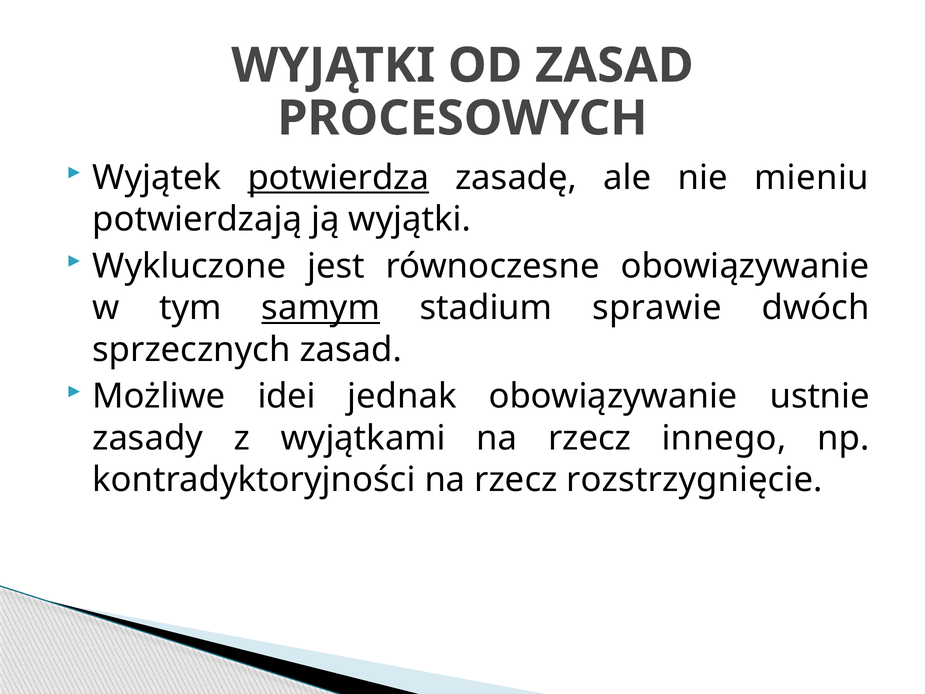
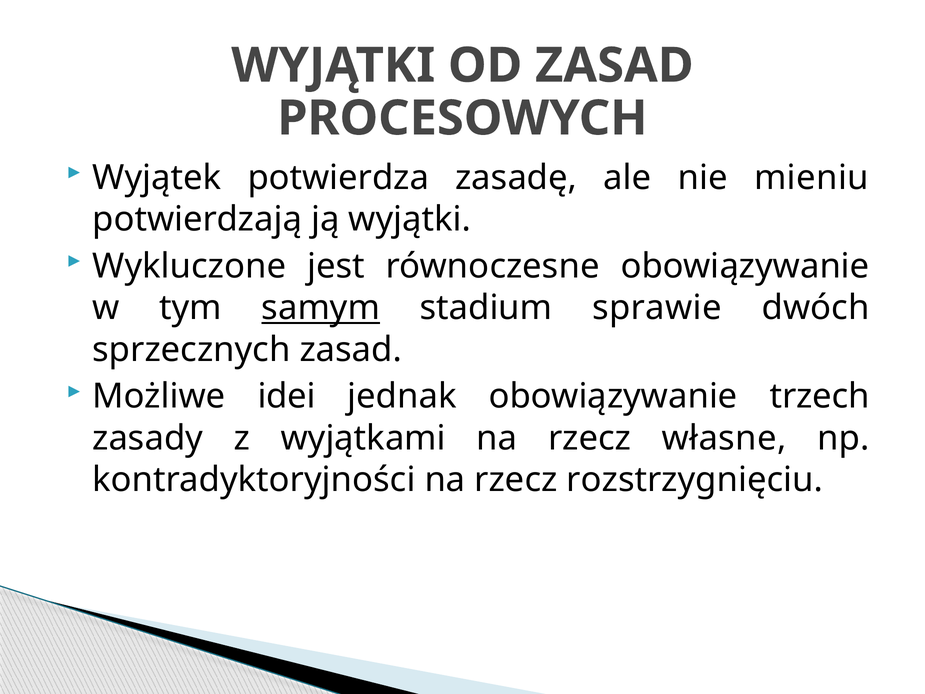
potwierdza underline: present -> none (338, 178)
ustnie: ustnie -> trzech (820, 396)
innego: innego -> własne (724, 438)
rozstrzygnięcie: rozstrzygnięcie -> rozstrzygnięciu (695, 480)
